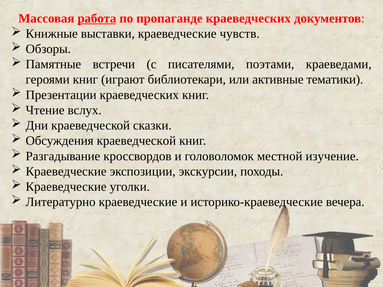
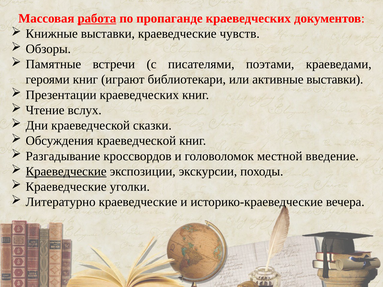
активные тематики: тематики -> выставки (335, 80)
изучение: изучение -> введение (332, 156)
Краеведческие underline: none -> present (66, 172)
